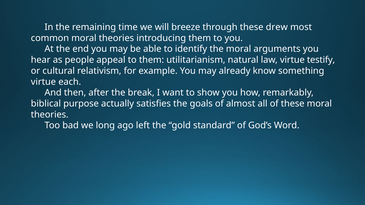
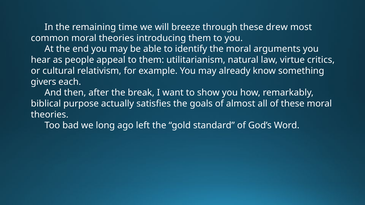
testify: testify -> critics (321, 60)
virtue: virtue -> givers (43, 82)
